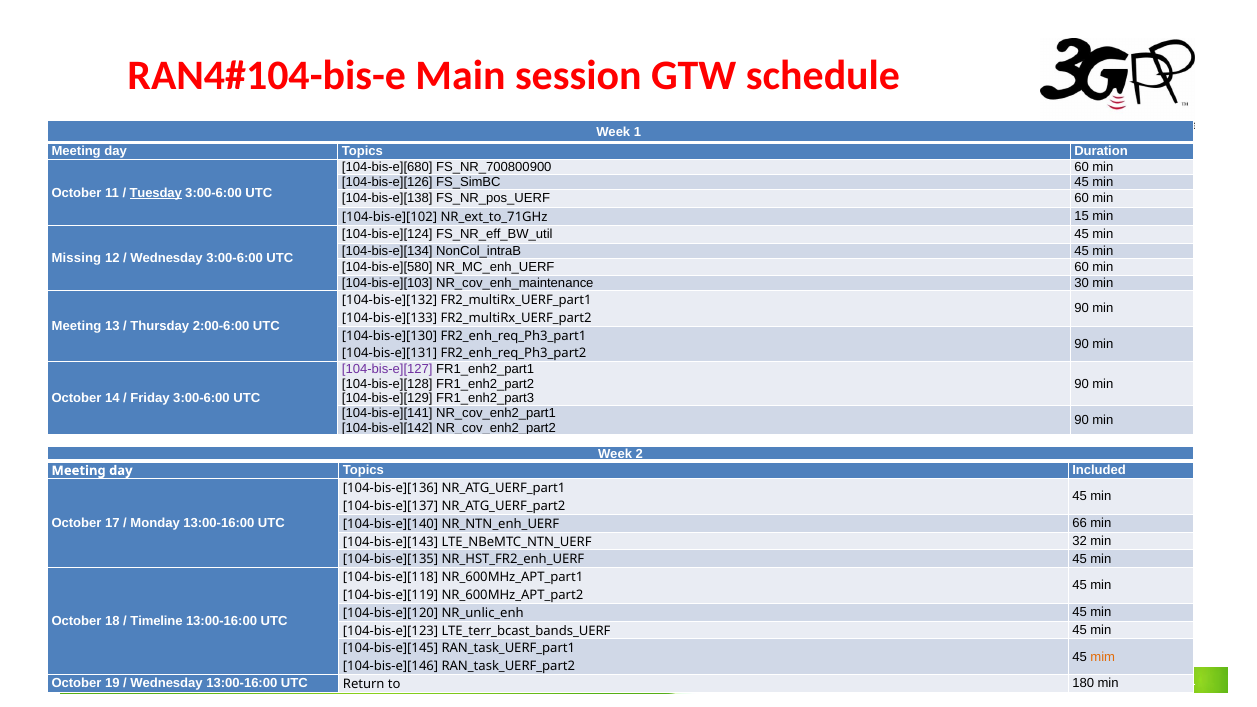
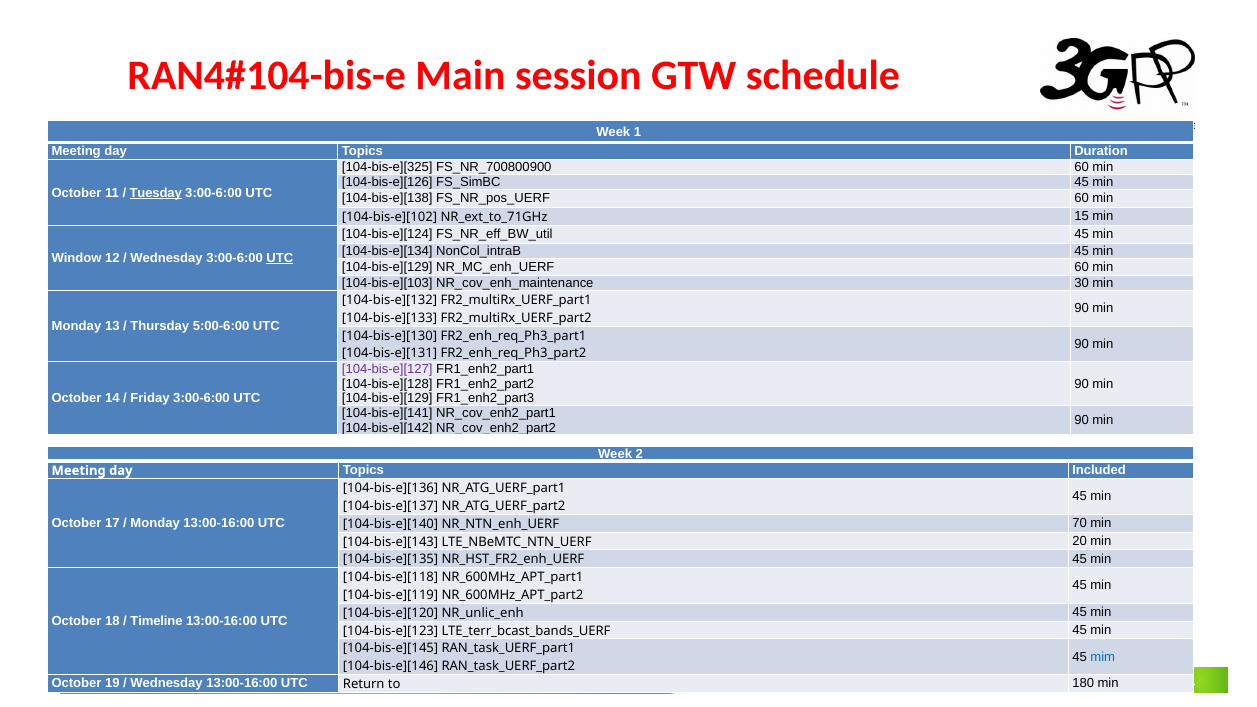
104-bis-e][680: 104-bis-e][680 -> 104-bis-e][325 (387, 167)
Missing: Missing -> Window (77, 258)
UTC underline: none -> present (280, 258)
104-bis-e][580: 104-bis-e][580 -> 104-bis-e][129 (387, 267)
Meeting: Meeting -> Monday (76, 326)
2:00-6:00: 2:00-6:00 -> 5:00-6:00 (221, 326)
66: 66 -> 70 (1080, 523)
32: 32 -> 20 (1080, 541)
mim colour: orange -> blue (1103, 657)
